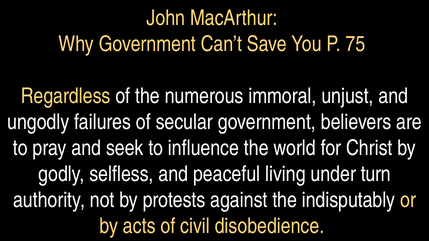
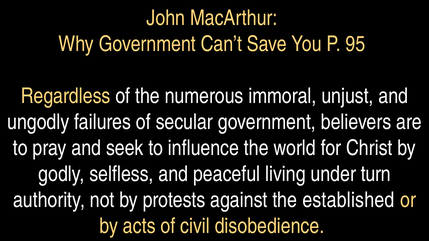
75: 75 -> 95 (355, 44)
indisputably: indisputably -> established (348, 200)
